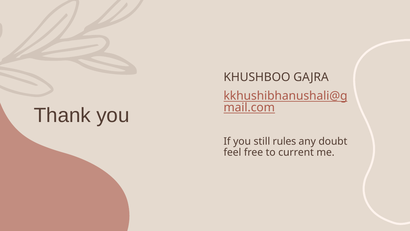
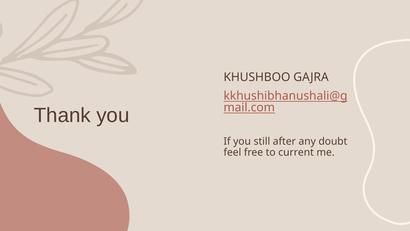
rules: rules -> after (284, 141)
